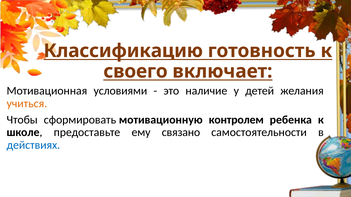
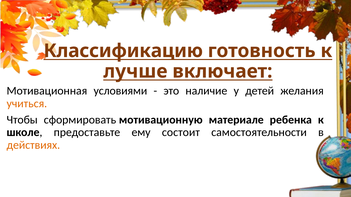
своего: своего -> лучше (135, 71)
контролем: контролем -> материале (236, 120)
связано: связано -> состоит (181, 133)
действиях colour: blue -> orange (33, 145)
